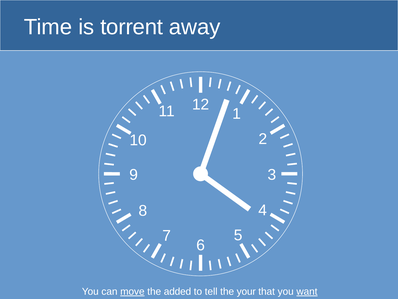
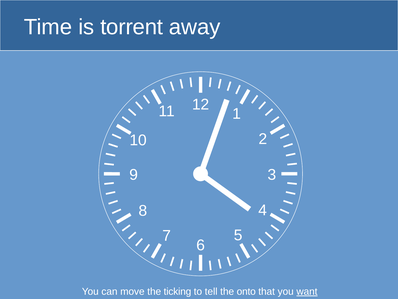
move underline: present -> none (132, 291)
added: added -> ticking (177, 291)
your: your -> onto (246, 291)
